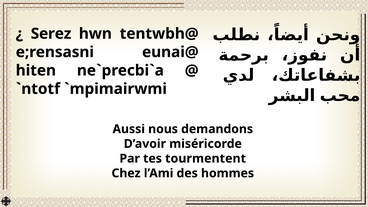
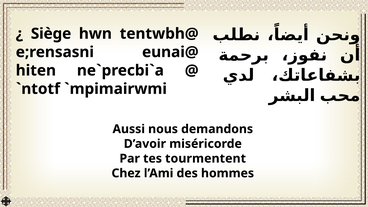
Serez: Serez -> Siège (51, 34)
